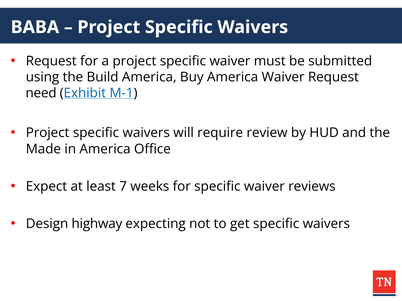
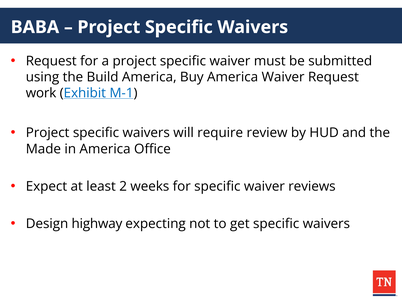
need: need -> work (41, 93)
7: 7 -> 2 (123, 187)
